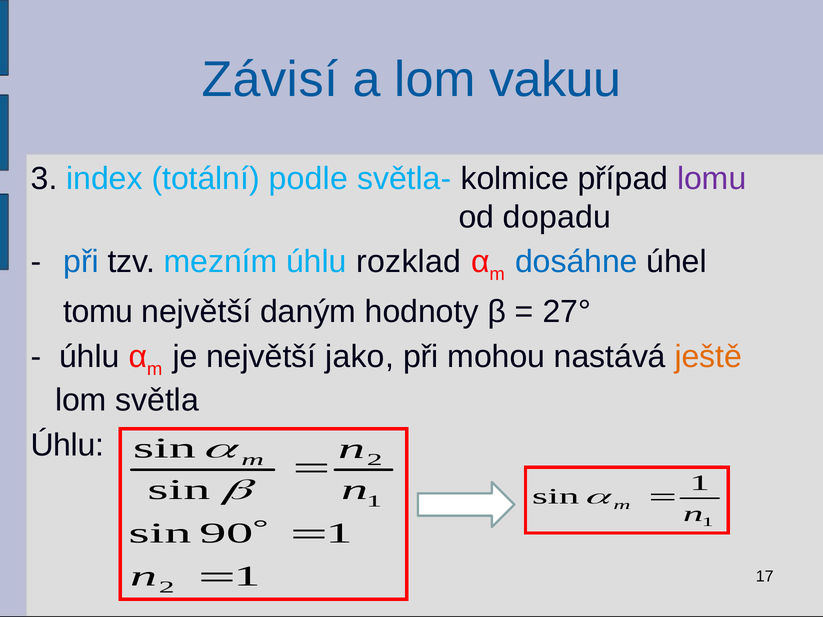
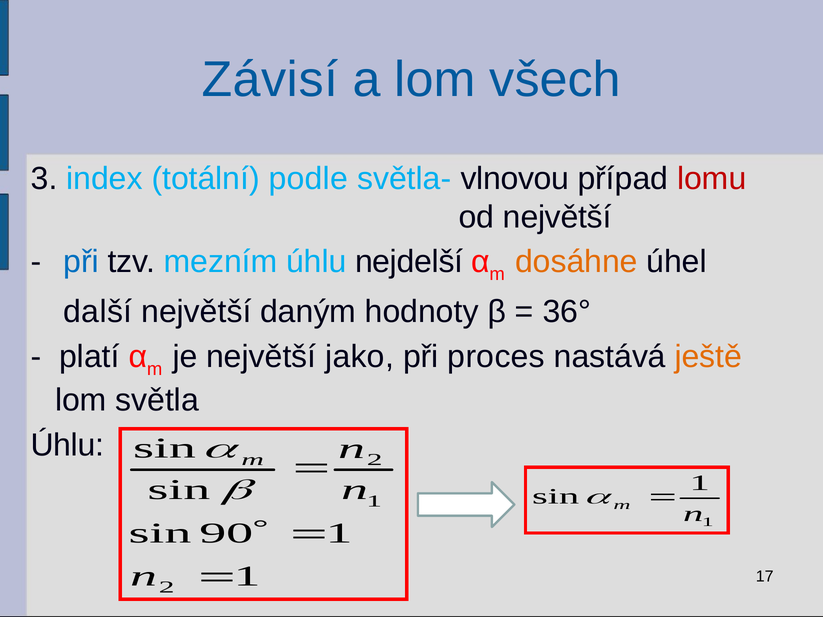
vakuu: vakuu -> všech (555, 80)
kolmice: kolmice -> vlnovou (515, 179)
lomu colour: purple -> red (712, 179)
od dopadu: dopadu -> největší (557, 217)
rozklad: rozklad -> nejdelší (409, 262)
dosáhne colour: blue -> orange (576, 262)
tomu: tomu -> další (98, 312)
27°: 27° -> 36° (567, 312)
úhlu: úhlu -> platí (89, 357)
mohou: mohou -> proces (496, 357)
